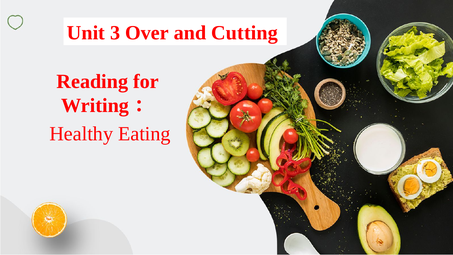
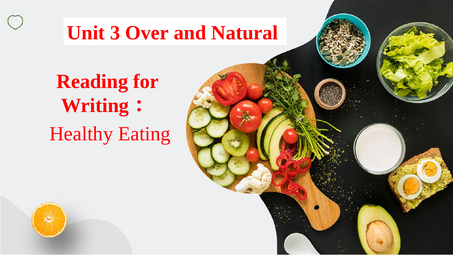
Cutting: Cutting -> Natural (245, 33)
